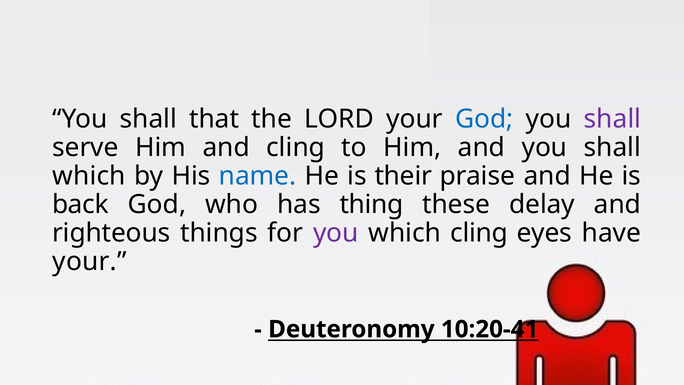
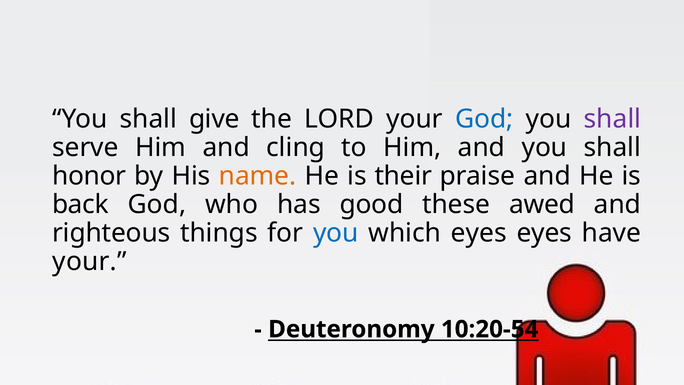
that: that -> give (214, 119)
which: which -> honor (89, 176)
name colour: blue -> orange (258, 176)
thing: thing -> good (372, 204)
delay: delay -> awed (542, 204)
you colour: purple -> blue (336, 233)
which cling: cling -> eyes (479, 233)
10:20-41: 10:20-41 -> 10:20-54 (490, 329)
